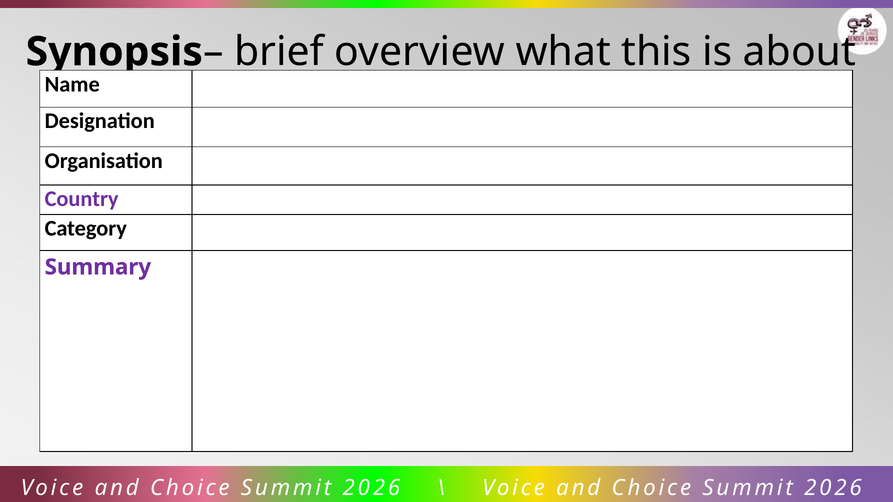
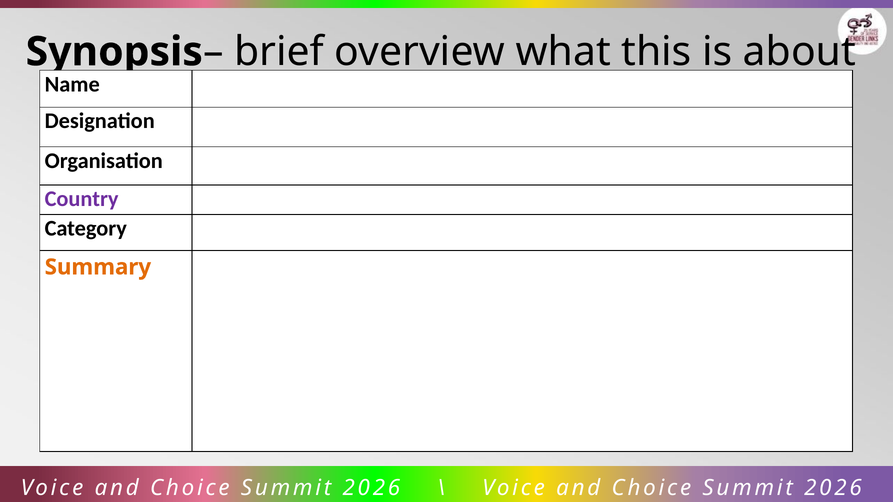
Summary colour: purple -> orange (98, 267)
